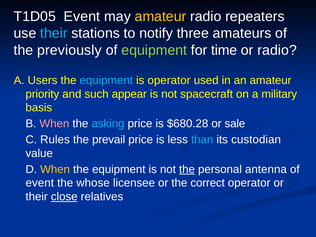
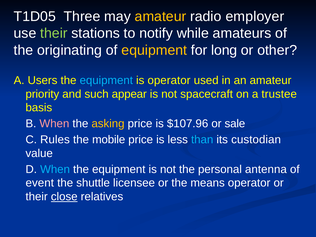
T1D05 Event: Event -> Three (82, 17)
repeaters: repeaters -> employer (255, 17)
their colour: light blue -> light green (54, 33)
three: three -> while (193, 33)
previously: previously -> originating (70, 50)
equipment colour: light green -> yellow (154, 50)
time: time -> long (224, 50)
or radio: radio -> other (277, 50)
military: military -> trustee (279, 94)
asking colour: light blue -> yellow (108, 124)
$680.28: $680.28 -> $107.96 (188, 124)
prevail: prevail -> mobile (109, 140)
When colour: yellow -> light blue (55, 169)
the underline: present -> none (187, 169)
whose: whose -> shuttle (93, 183)
correct: correct -> means (208, 183)
